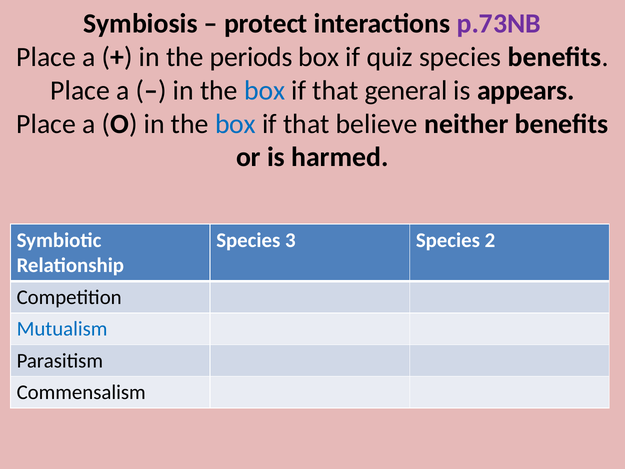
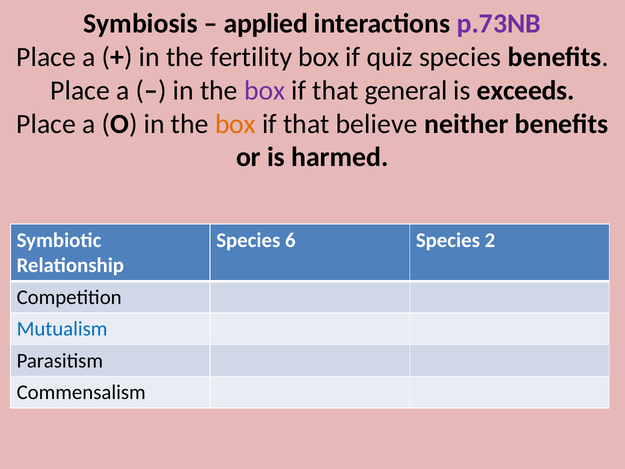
protect: protect -> applied (266, 24)
periods: periods -> fertility (251, 57)
box colour: blue -> purple (265, 90)
appears: appears -> exceeds (526, 90)
box colour: blue -> orange (235, 124)
3: 3 -> 6 (290, 240)
